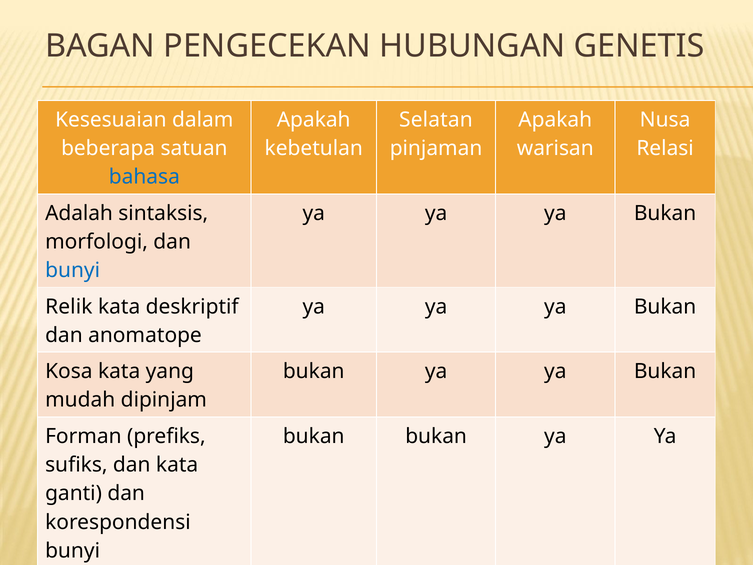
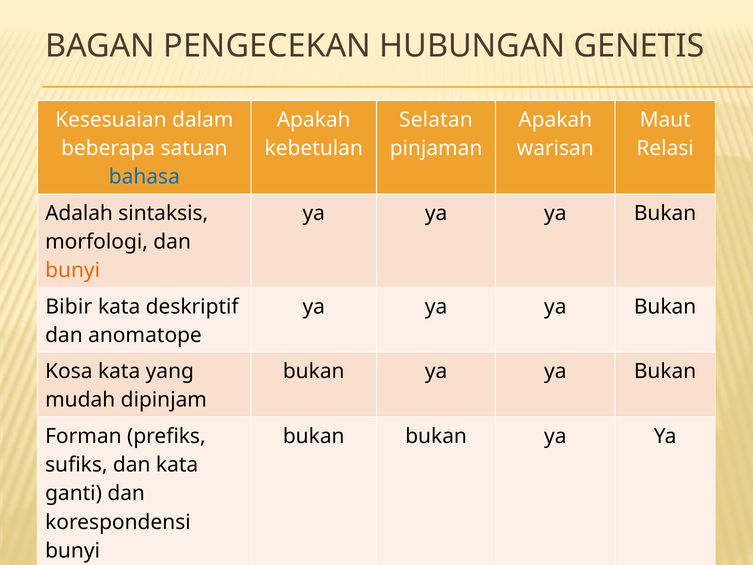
Nusa: Nusa -> Maut (665, 120)
bunyi colour: blue -> orange (73, 270)
Relik: Relik -> Bibir (69, 307)
